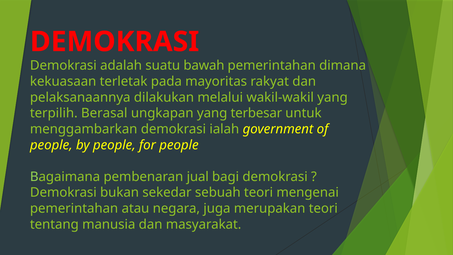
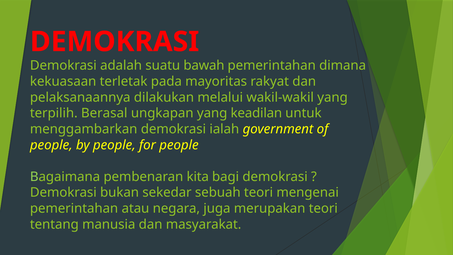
terbesar: terbesar -> keadilan (256, 113)
jual: jual -> kita (198, 177)
